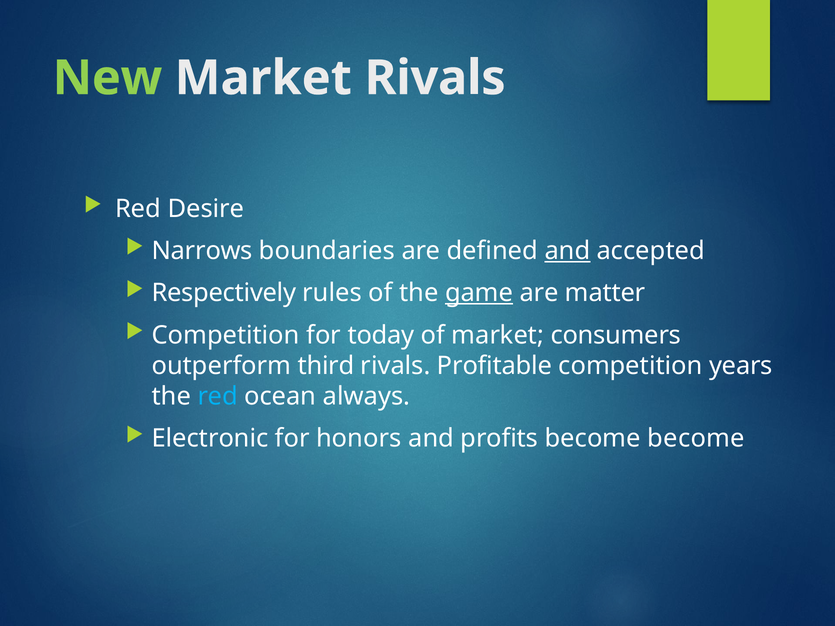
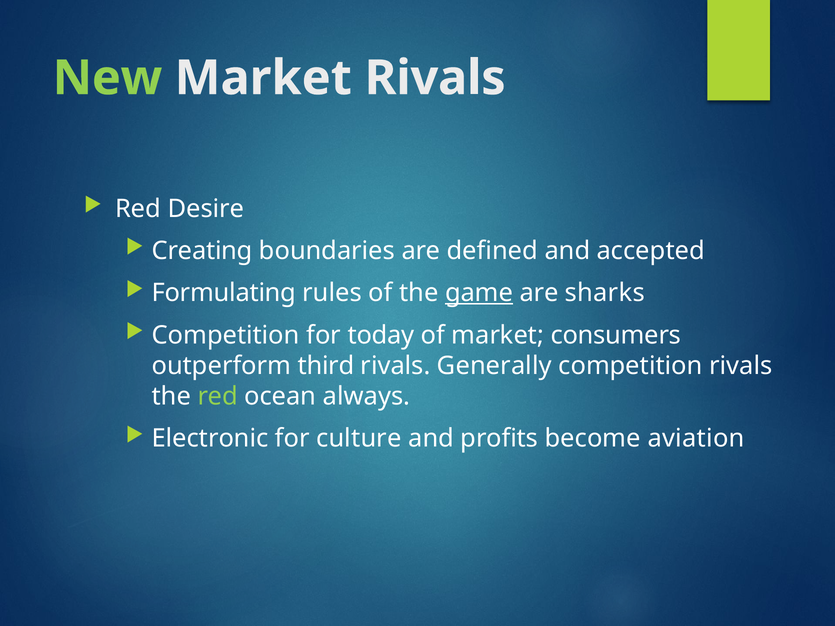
Narrows: Narrows -> Creating (202, 251)
and underline: present -> none (567, 251)
Respectively: Respectively -> Formulating (224, 293)
matter: matter -> sharks (605, 293)
Profitable: Profitable -> Generally (494, 366)
competition years: years -> rivals (741, 366)
red colour: light blue -> light green (218, 396)
honors: honors -> culture (359, 439)
become become: become -> aviation (696, 439)
